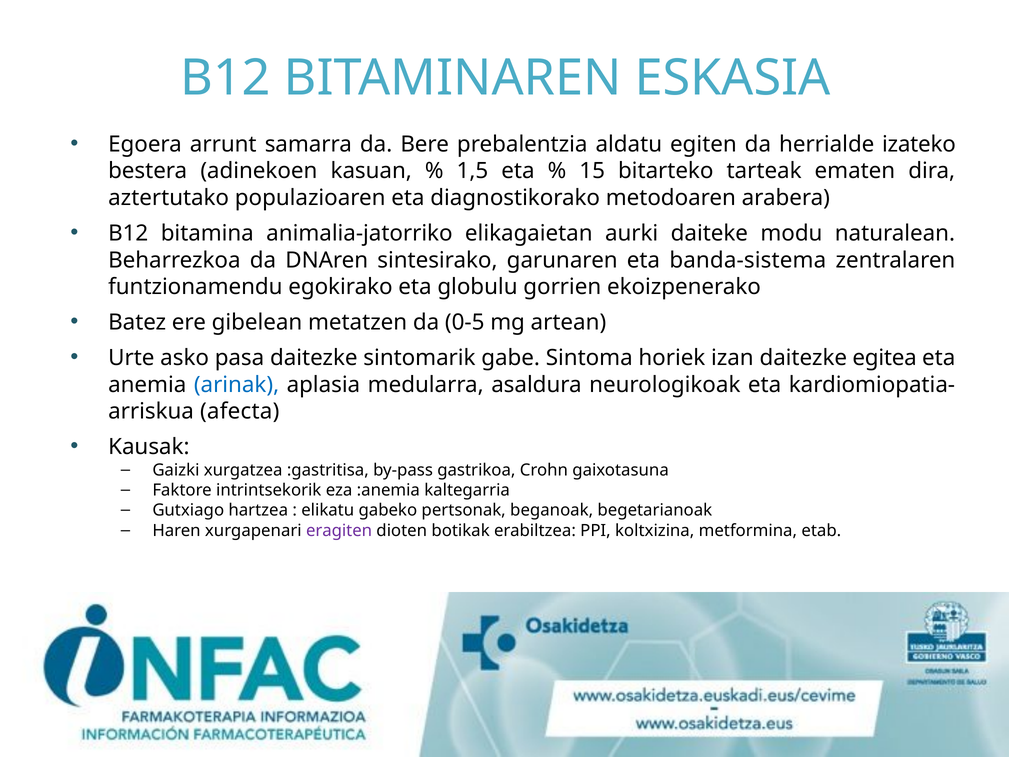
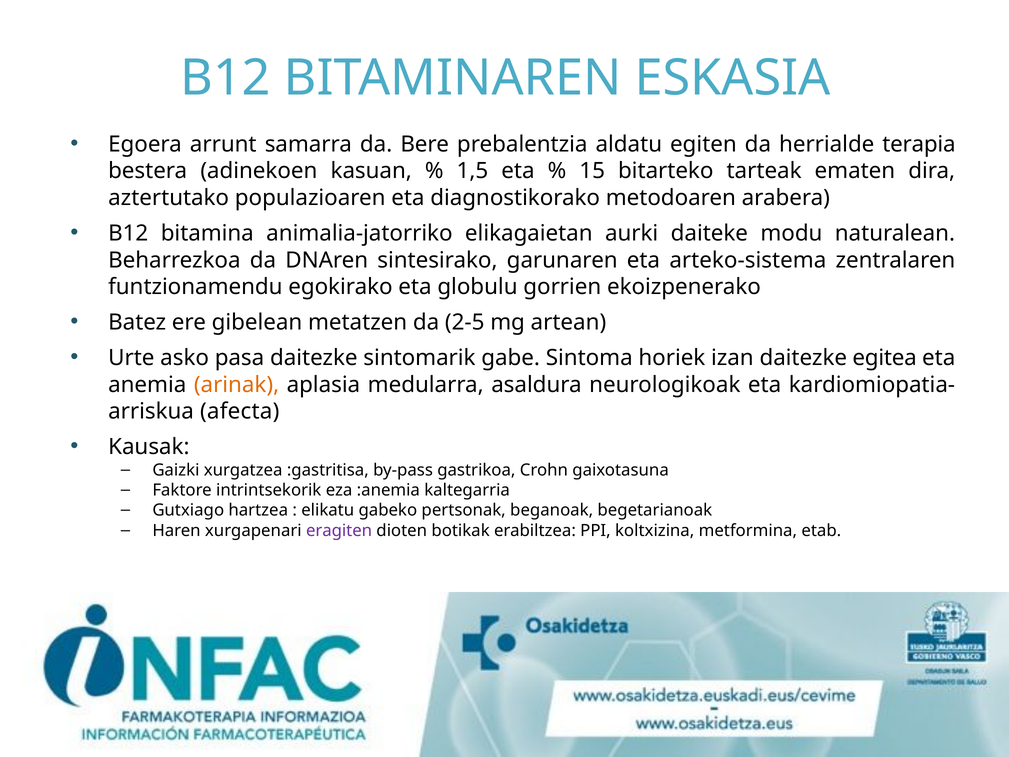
izateko: izateko -> terapia (919, 144)
banda-sistema: banda-sistema -> arteko-sistema (748, 260)
0-5: 0-5 -> 2-5 (465, 322)
arinak colour: blue -> orange (237, 384)
